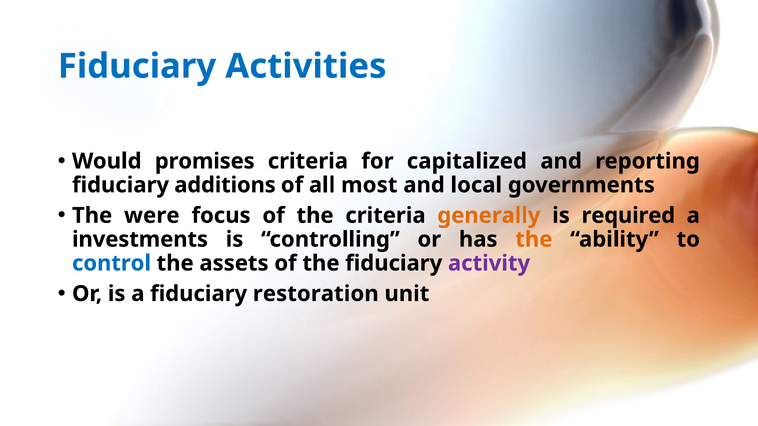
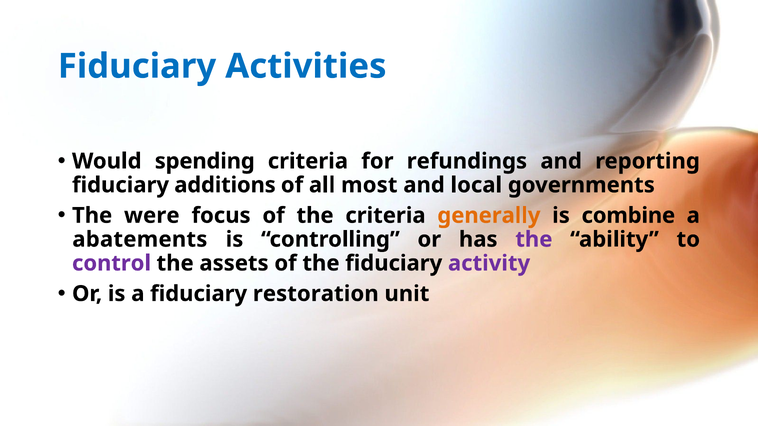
promises: promises -> spending (205, 161)
capitalized: capitalized -> refundings (467, 161)
required: required -> combine (628, 216)
investments: investments -> abatements (140, 240)
the colour: orange -> purple (534, 240)
control colour: blue -> purple (111, 263)
